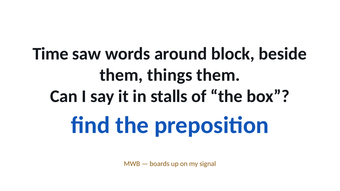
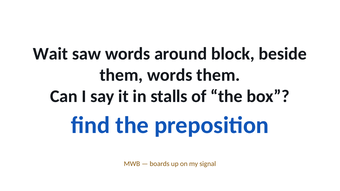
Time: Time -> Wait (50, 54)
them things: things -> words (170, 75)
